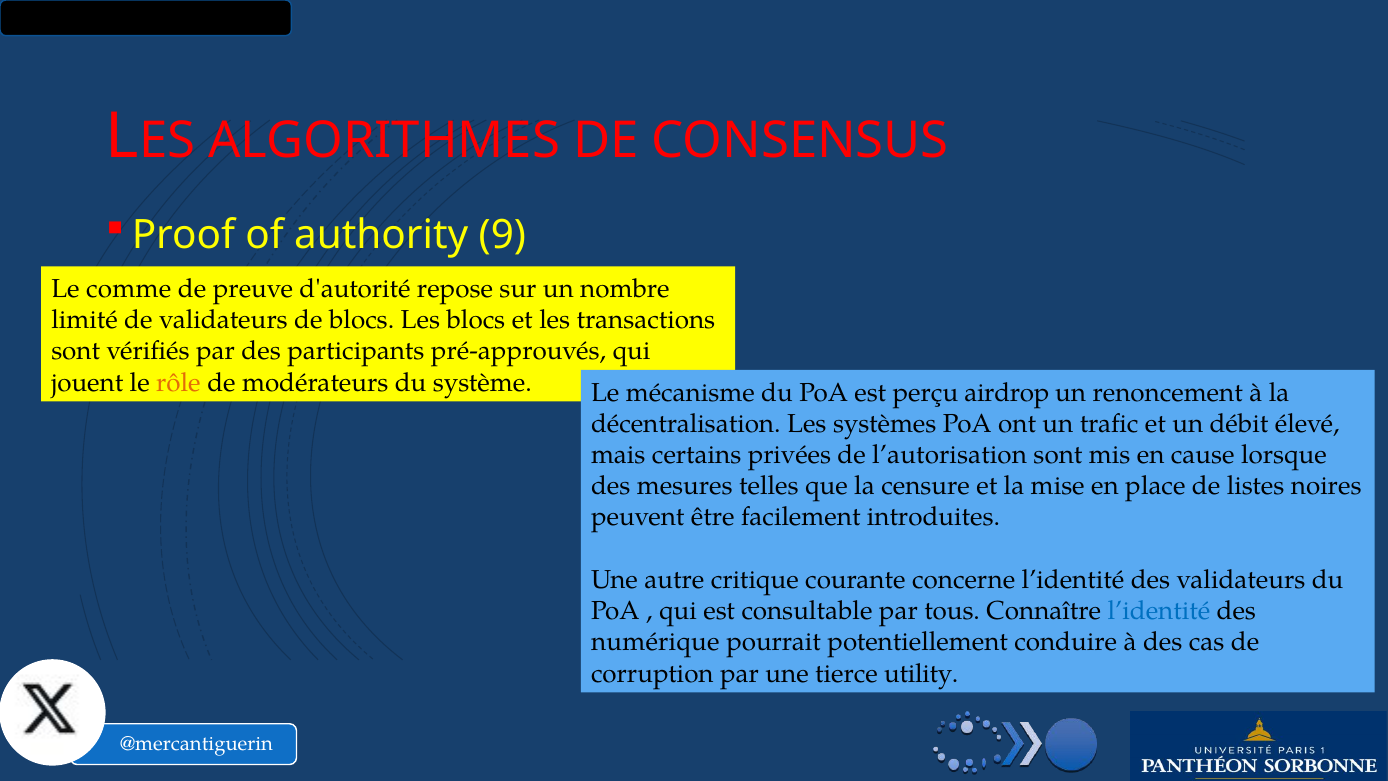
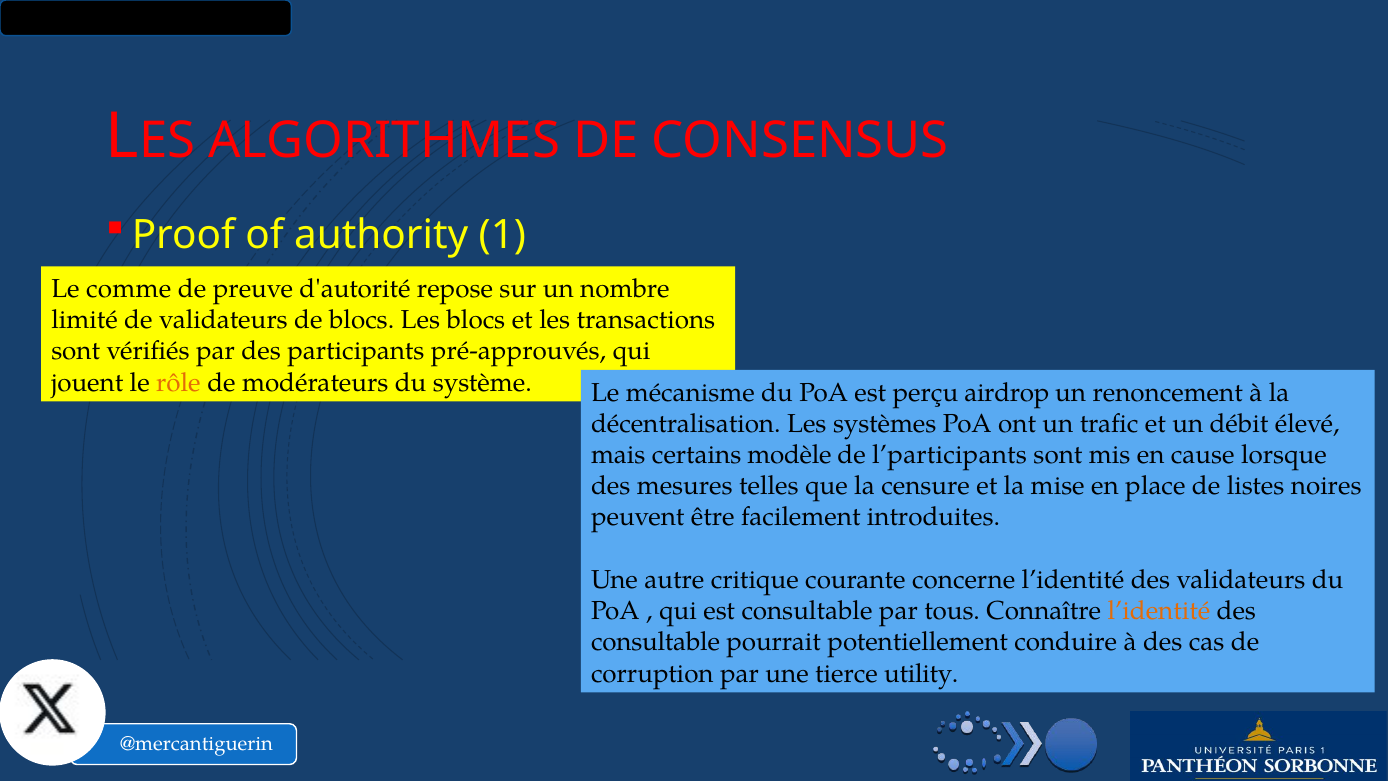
9: 9 -> 1 (502, 235)
privées: privées -> modèle (790, 455)
l’autorisation: l’autorisation -> l’participants (950, 455)
l’identité colour: blue -> orange (1159, 611)
numérique: numérique -> consultable (656, 642)
